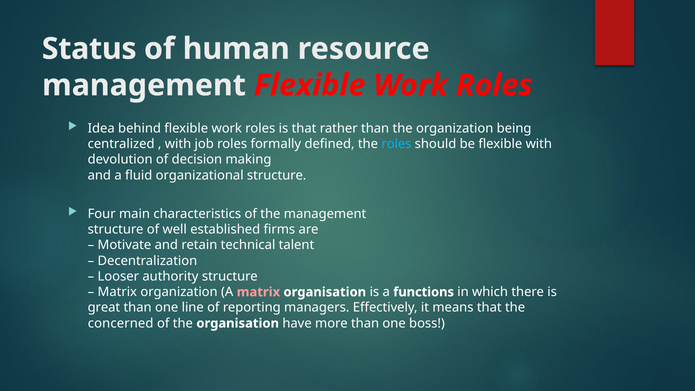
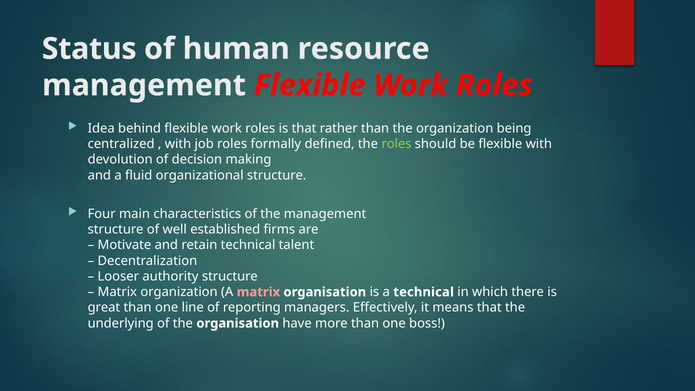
roles colour: light blue -> light green (396, 144)
a functions: functions -> technical (424, 292)
concerned: concerned -> underlying (121, 323)
